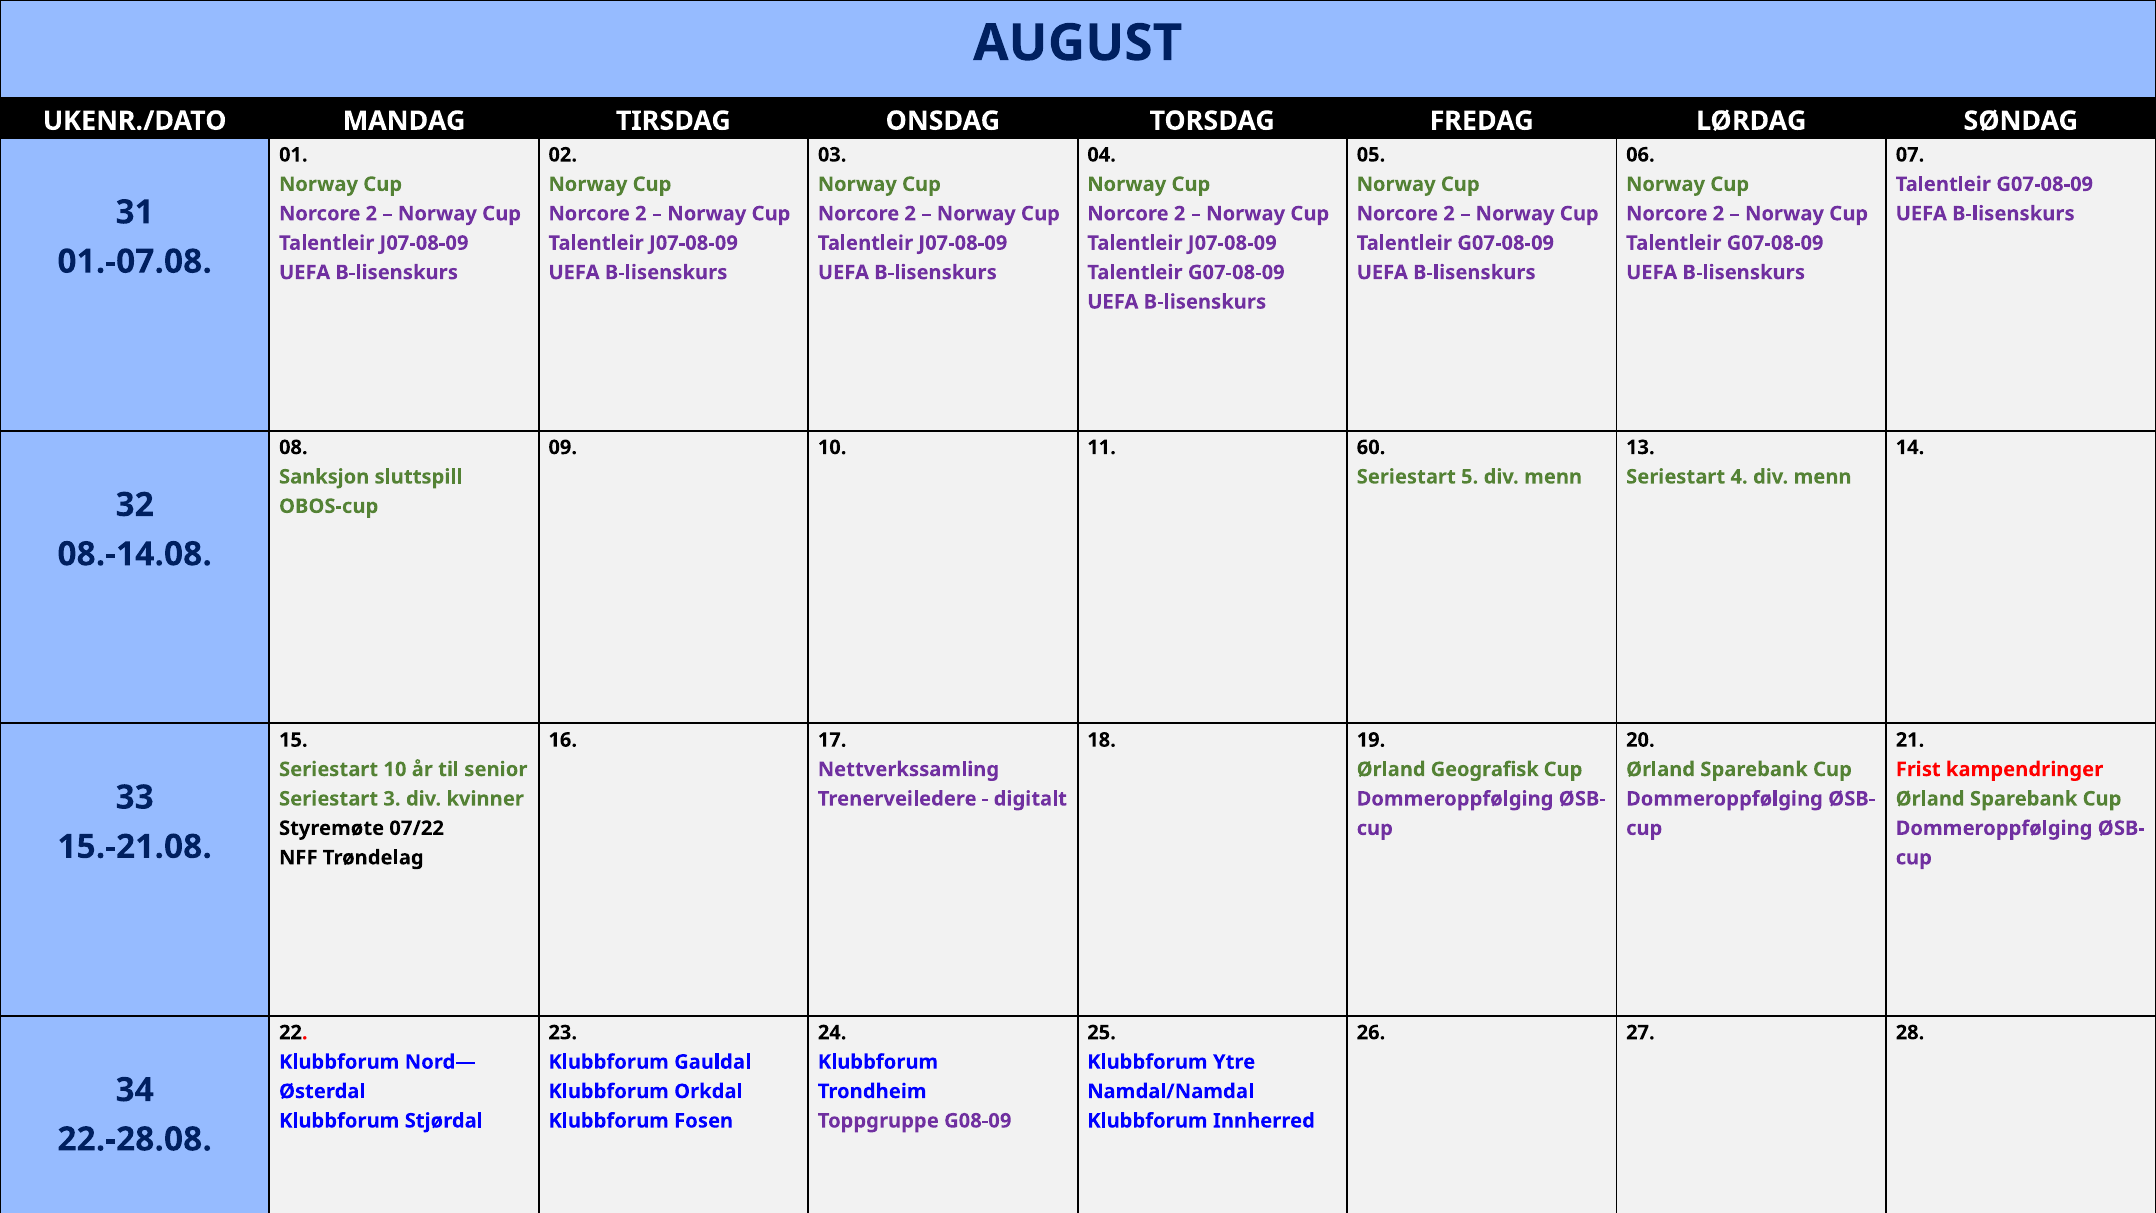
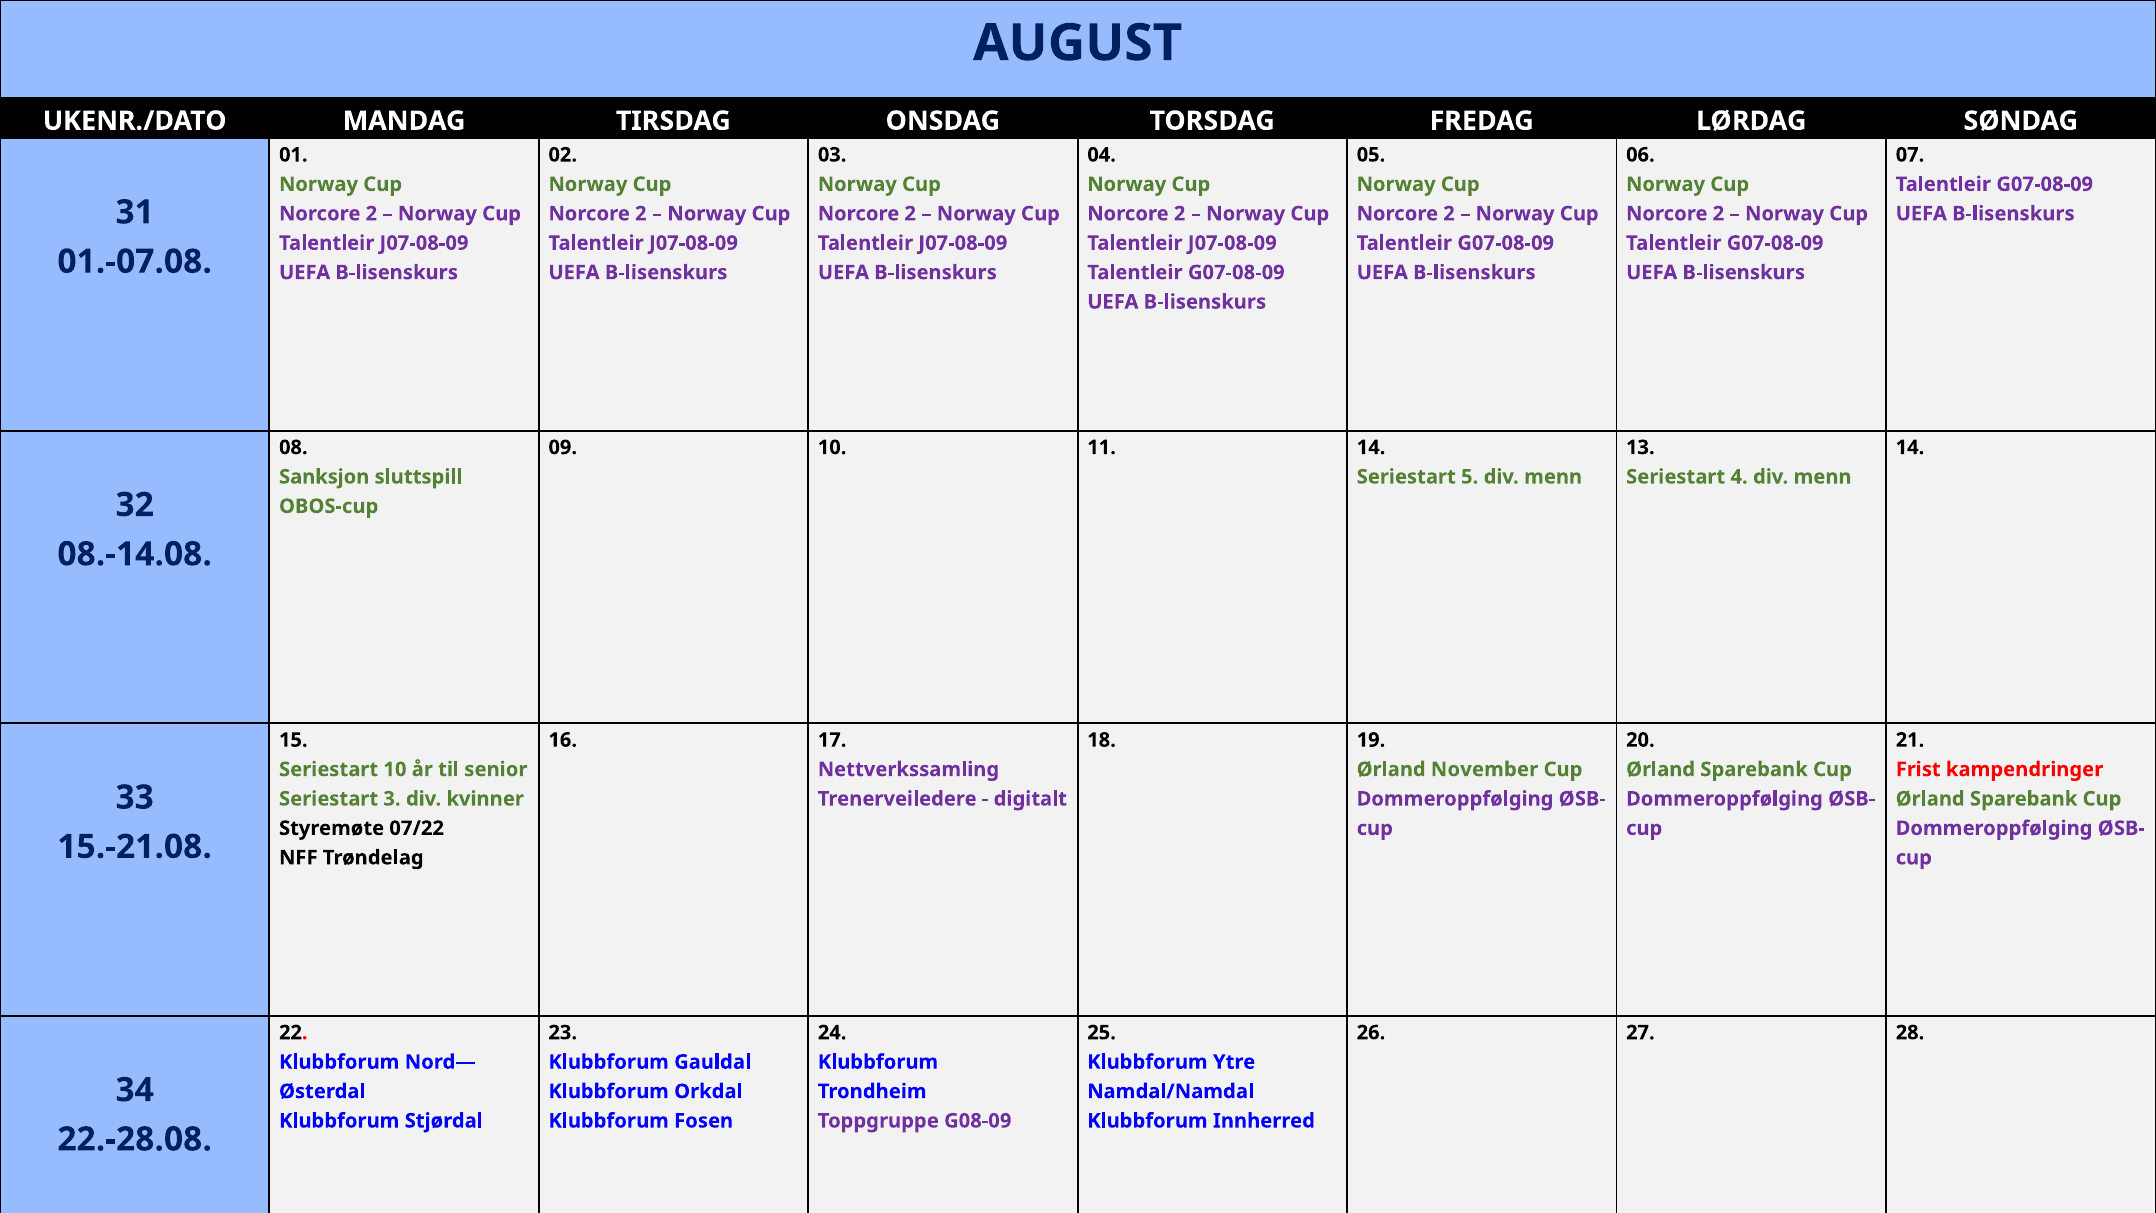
11 60: 60 -> 14 (1371, 447)
Geografisk: Geografisk -> November (1485, 769)
